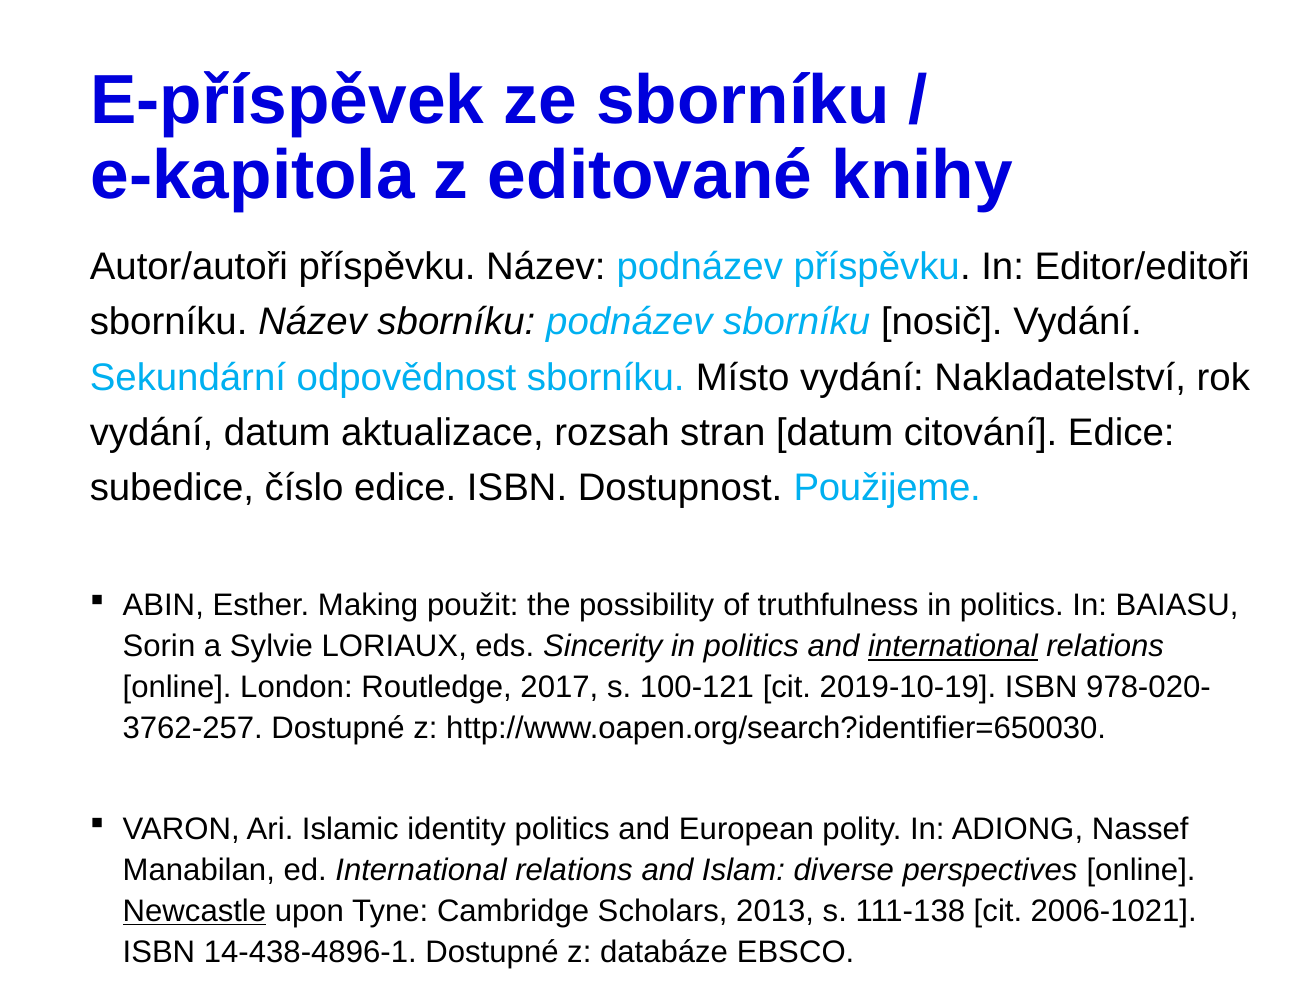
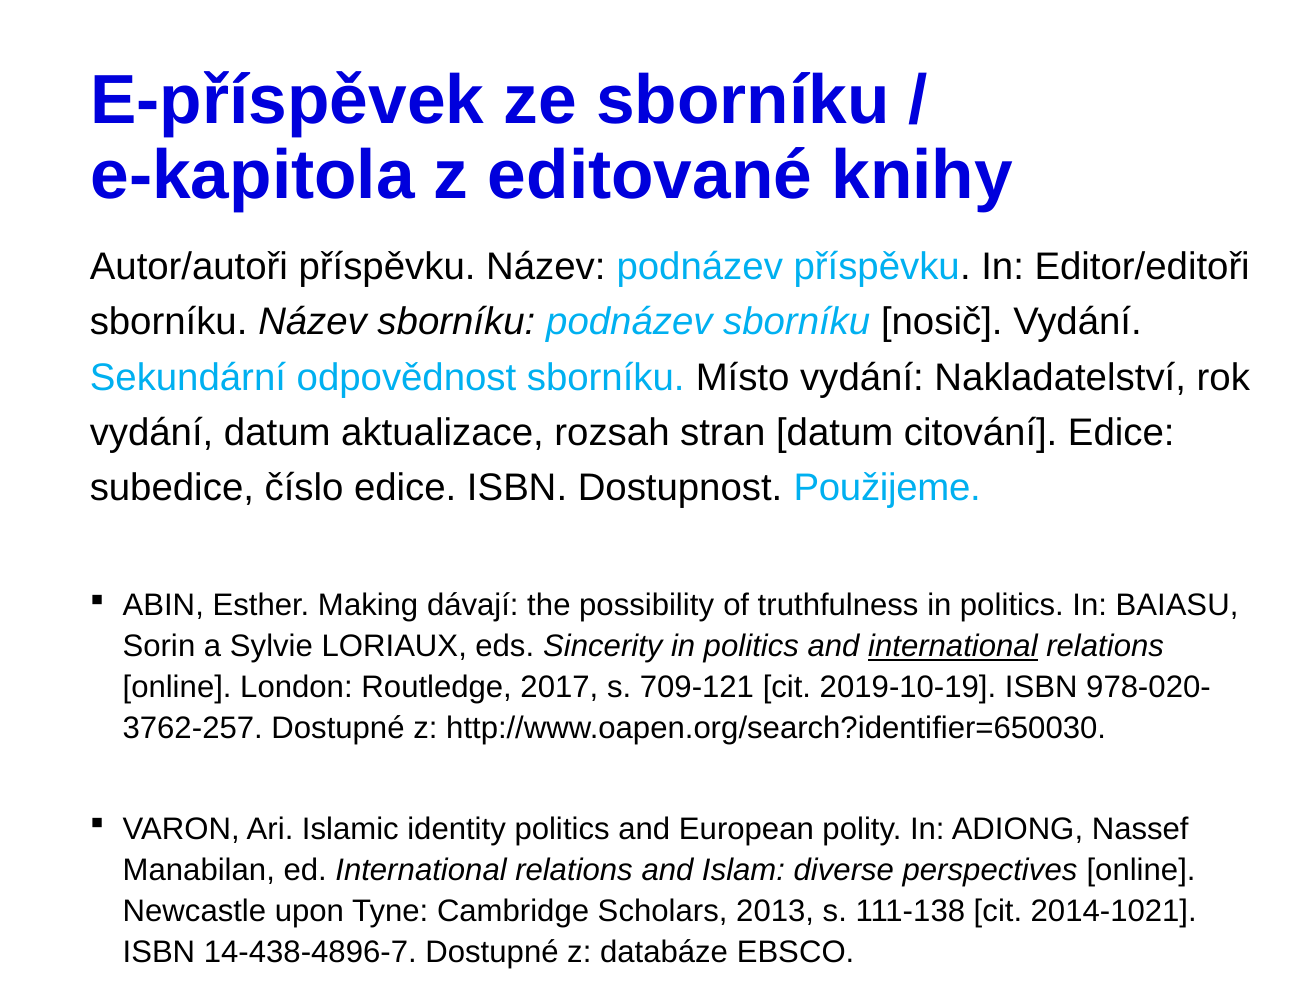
použit: použit -> dávají (473, 606)
100-121: 100-121 -> 709-121 (697, 688)
Newcastle underline: present -> none (194, 911)
2006-1021: 2006-1021 -> 2014-1021 (1114, 911)
14-438-4896-1: 14-438-4896-1 -> 14-438-4896-7 (310, 952)
